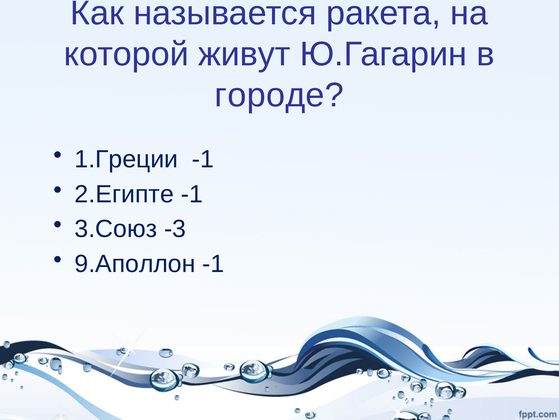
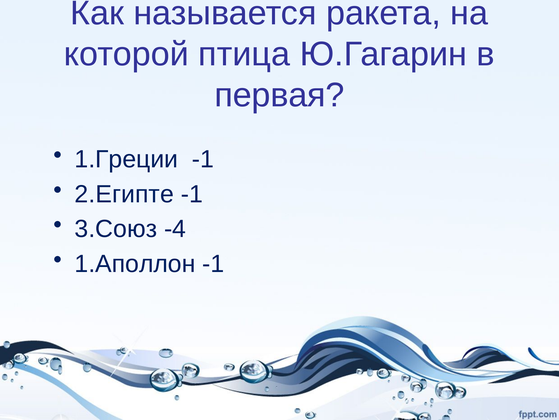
живут: живут -> птица (244, 54)
городе: городе -> первая (279, 95)
-3: -3 -> -4 (175, 229)
9.Аполлон: 9.Аполлон -> 1.Аполлон (135, 263)
